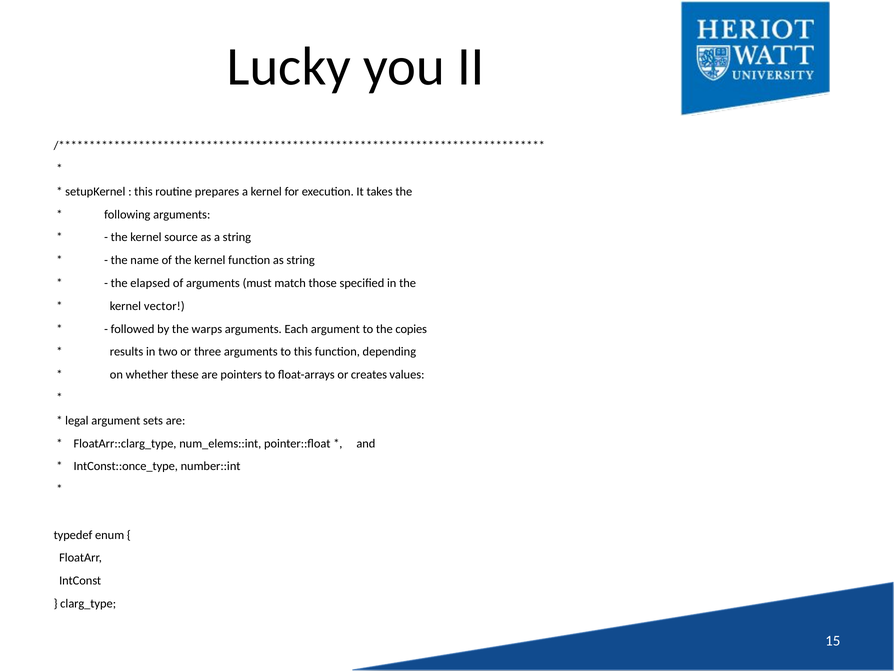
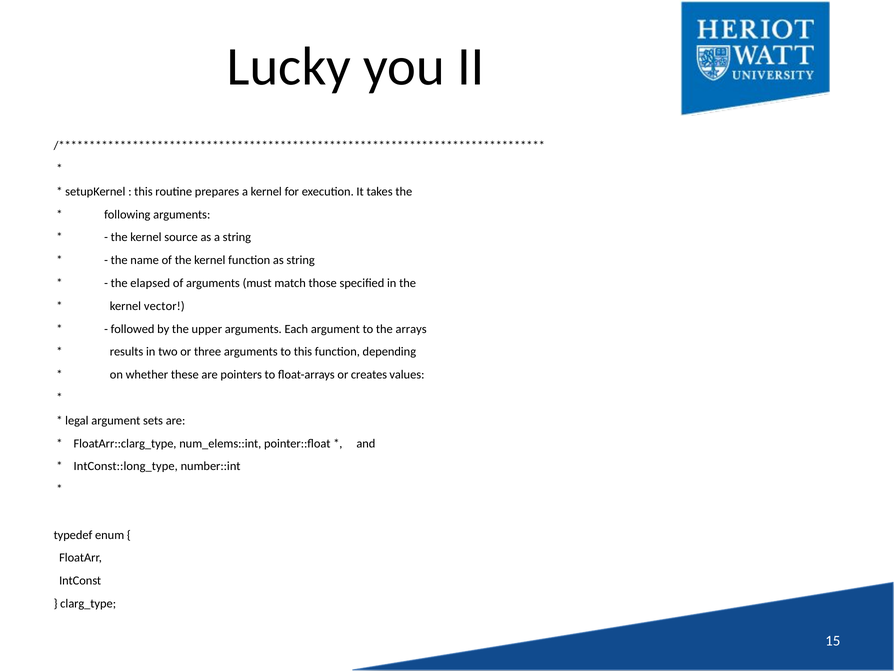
warps: warps -> upper (207, 329)
copies: copies -> arrays (411, 329)
IntConst::once_type: IntConst::once_type -> IntConst::long_type (126, 466)
